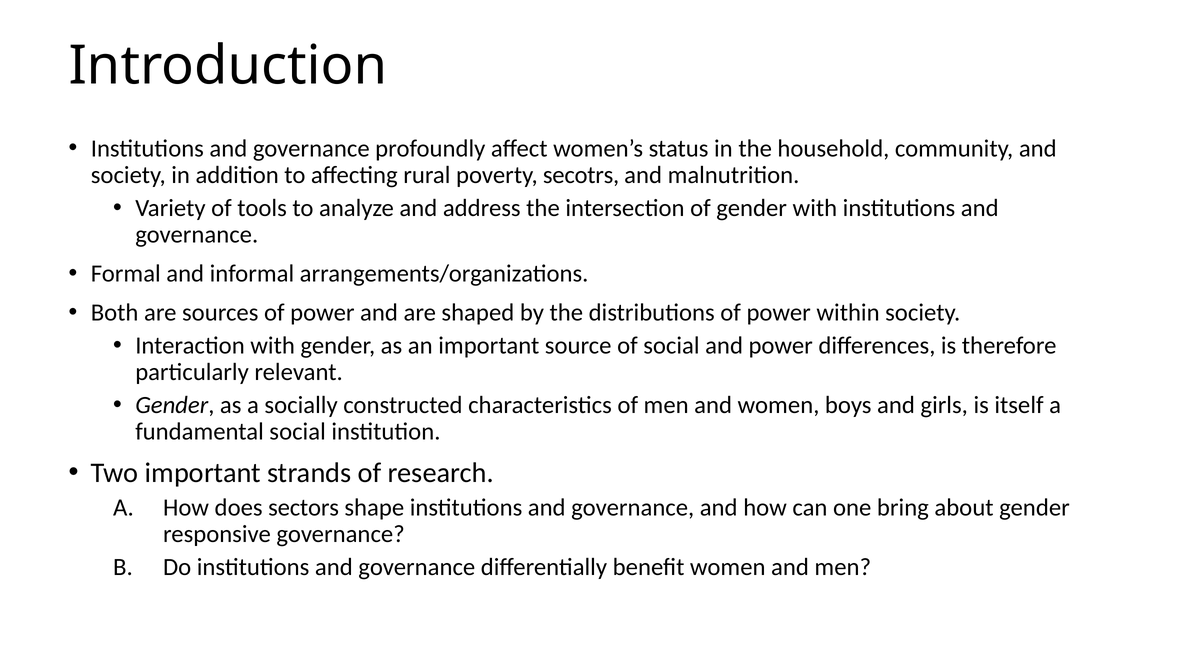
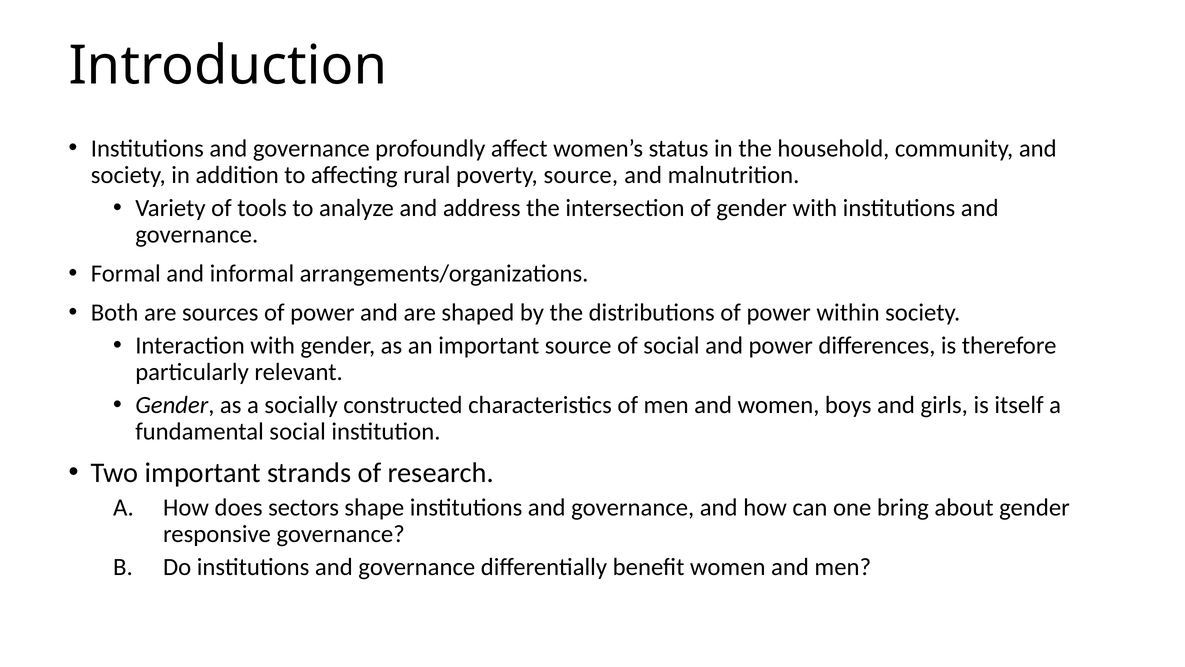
poverty secotrs: secotrs -> source (581, 175)
